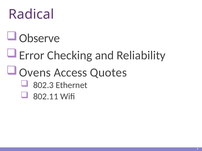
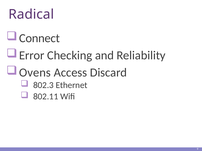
Observe: Observe -> Connect (39, 38)
Quotes: Quotes -> Discard (108, 73)
